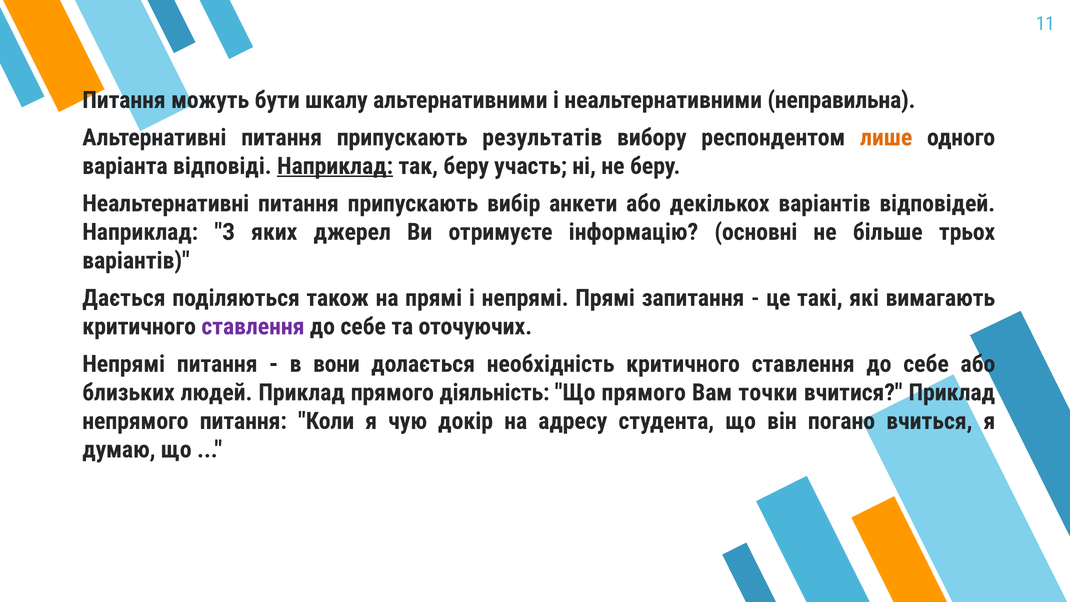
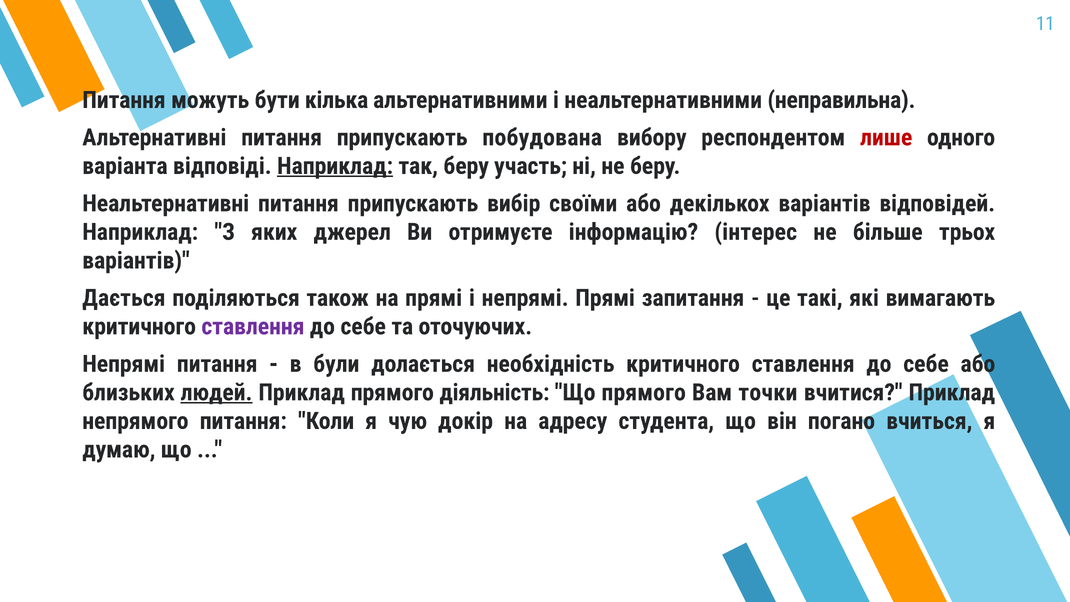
шкалу: шкалу -> кілька (336, 100)
результатів: результатів -> побудована (542, 137)
лише colour: orange -> red (886, 137)
анкети: анкети -> своїми (583, 203)
основні: основні -> інтерес (756, 232)
вони: вони -> були (336, 364)
людей underline: none -> present (216, 392)
